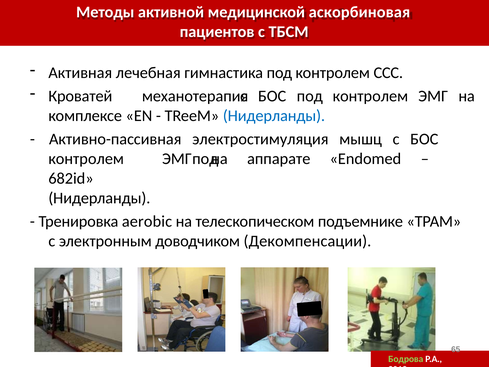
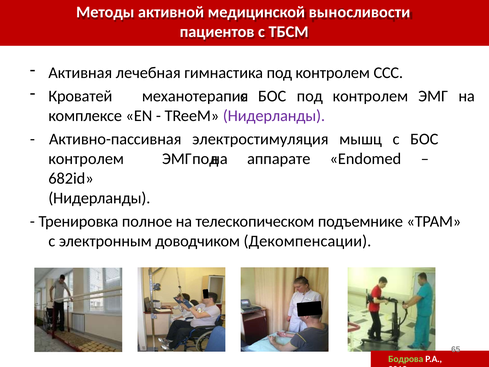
аскорбиновая: аскорбиновая -> выносливости (359, 12)
Нидерланды colour: blue -> purple (274, 116)
aerobic: aerobic -> полное (147, 221)
